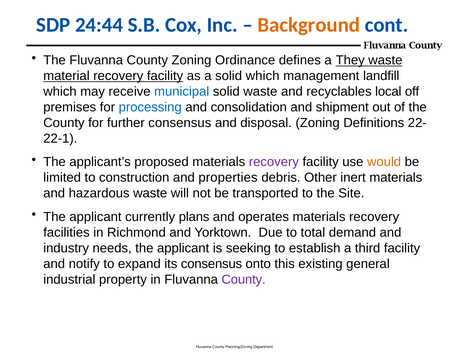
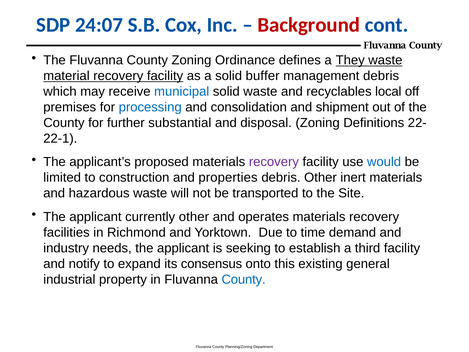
24:44: 24:44 -> 24:07 (99, 25)
Background colour: orange -> red (309, 25)
solid which: which -> buffer (263, 76)
management landfill: landfill -> debris (381, 76)
further consensus: consensus -> substantial (180, 123)
would colour: orange -> blue (384, 162)
currently plans: plans -> other (194, 217)
total: total -> time (313, 232)
County colour: purple -> blue (244, 279)
